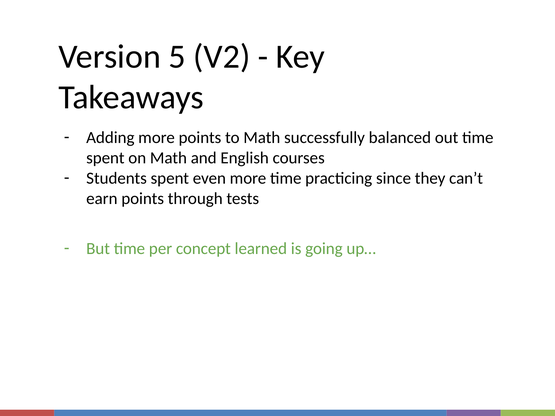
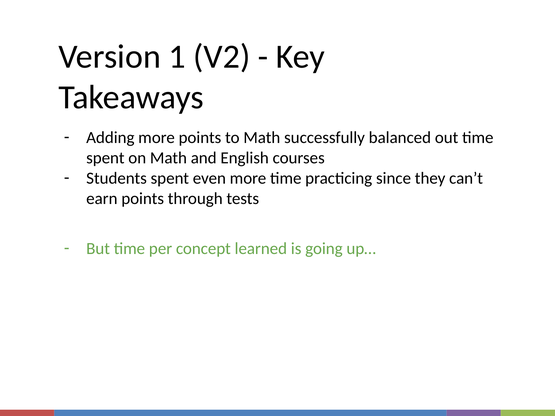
5: 5 -> 1 (177, 57)
